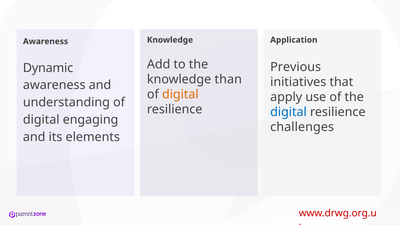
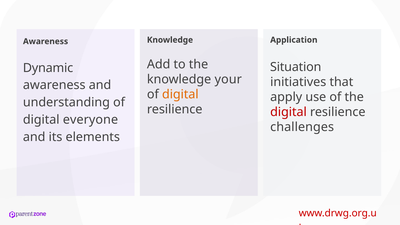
Previous: Previous -> Situation (296, 67)
than: than -> your (228, 79)
digital colour: blue -> red (289, 112)
engaging: engaging -> everyone (90, 120)
